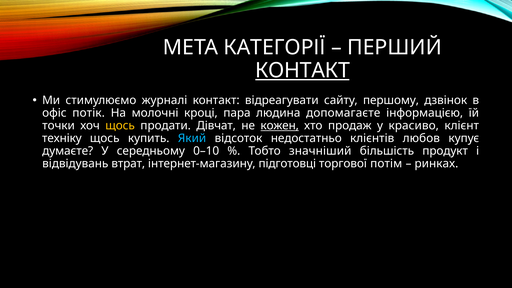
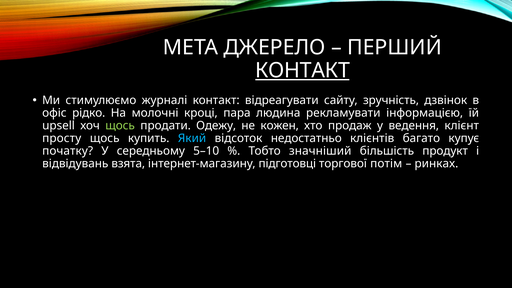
КАТЕГОРІЇ: КАТЕГОРІЇ -> ДЖЕРЕЛО (275, 48)
першому: першому -> зручність (391, 100)
потік: потік -> рідко (89, 113)
допомагаєте: допомагаєте -> рекламувати (343, 113)
точки: точки -> upsell (59, 126)
щось colour: yellow -> light green (120, 126)
Дівчат: Дівчат -> Одежу (216, 126)
кожен underline: present -> none (280, 126)
красиво: красиво -> ведення (414, 126)
техніку: техніку -> просту (62, 138)
любов: любов -> багато (421, 138)
думаєте: думаєте -> початку (68, 151)
0–10: 0–10 -> 5–10 (206, 151)
втрат: втрат -> взята (128, 164)
